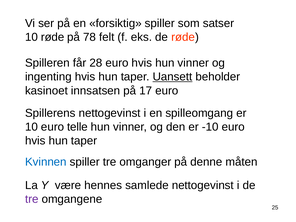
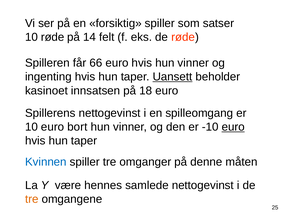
78: 78 -> 14 (90, 37)
28: 28 -> 66 (96, 63)
17: 17 -> 18 (146, 91)
telle: telle -> bort (77, 127)
euro underline: none -> present (233, 127)
tre colour: purple -> orange (32, 199)
